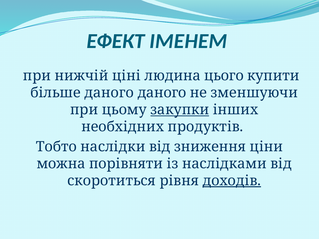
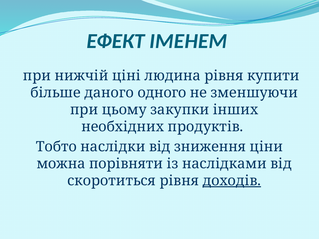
людина цього: цього -> рівня (224, 76)
даного даного: даного -> одного (162, 93)
закупки underline: present -> none (180, 110)
